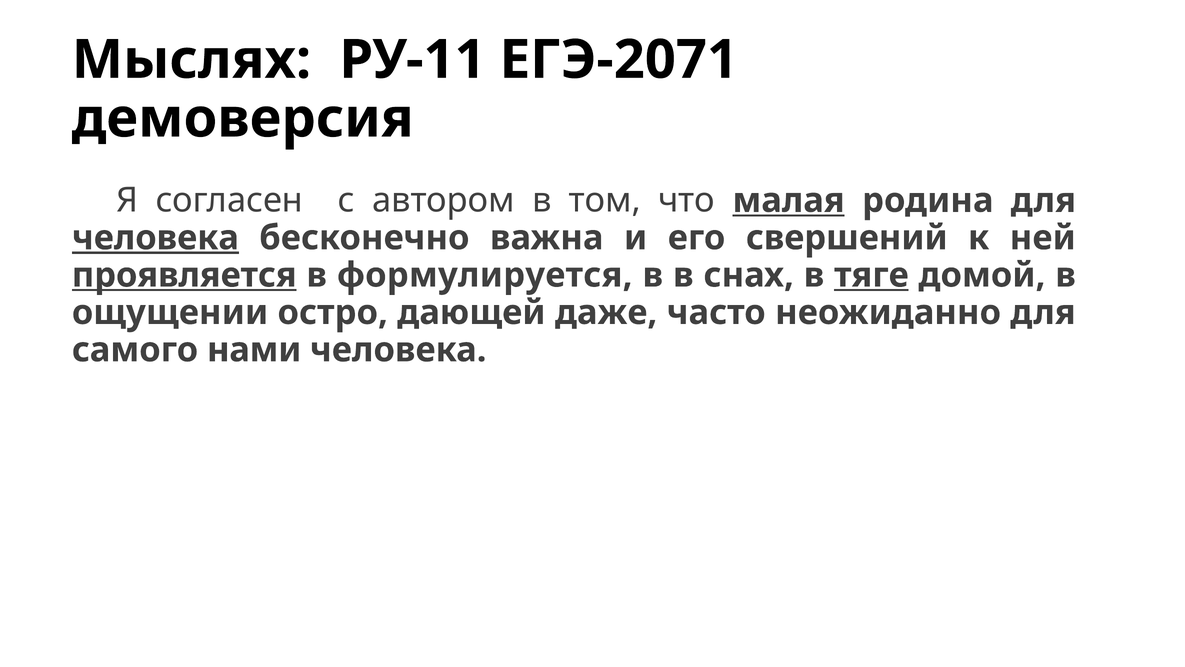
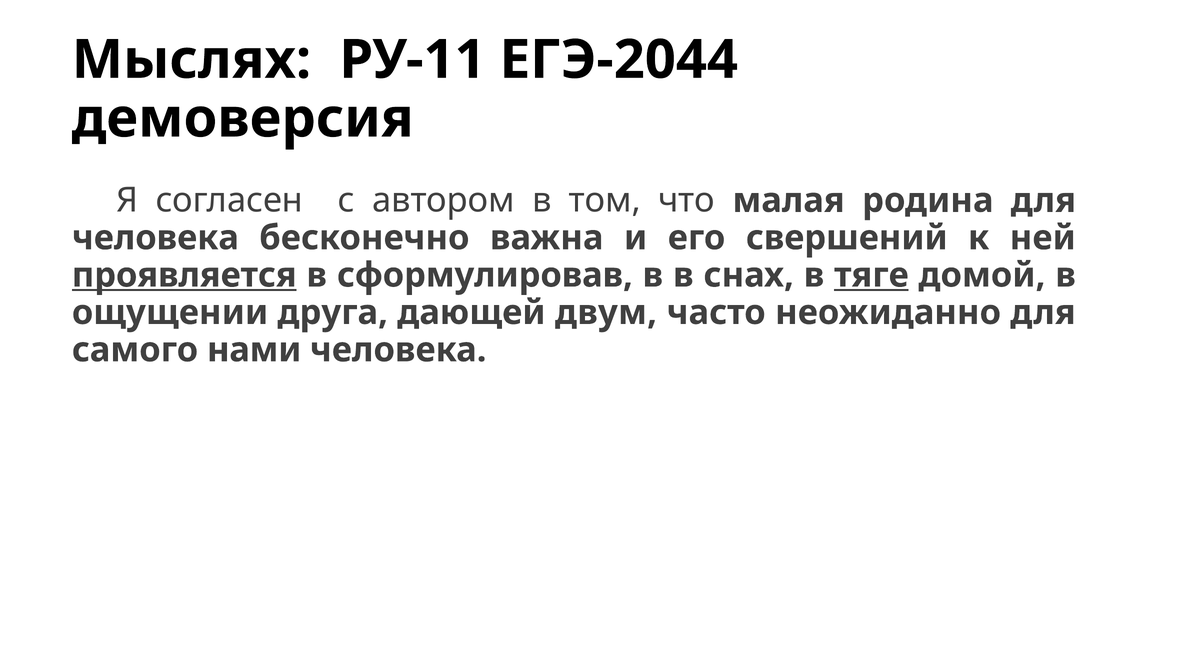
ЕГЭ-2071: ЕГЭ-2071 -> ЕГЭ-2044 (619, 60)
малая underline: present -> none (789, 200)
человека underline: present -> none (155, 238)
формулируется: формулируется -> сформулировав (485, 275)
остро: остро -> друга (333, 312)
даже: даже -> двум (606, 312)
